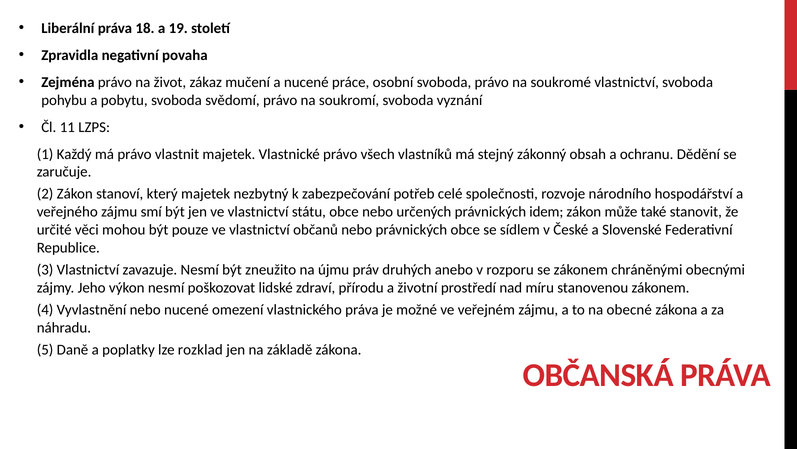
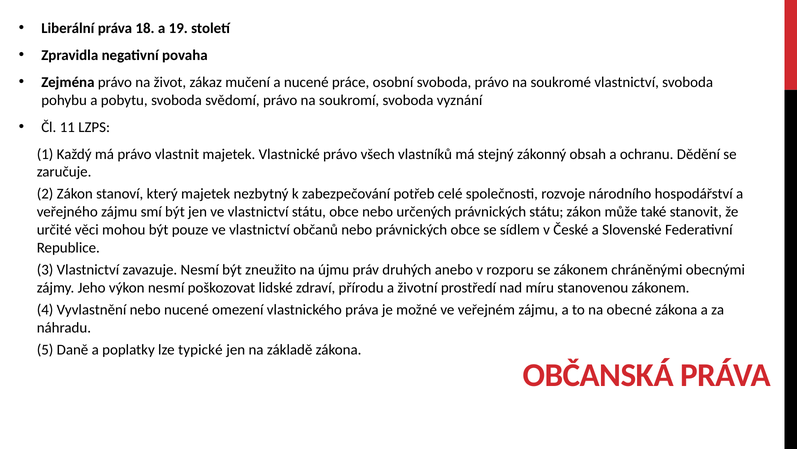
právnických idem: idem -> státu (546, 212)
rozklad: rozklad -> typické (200, 349)
